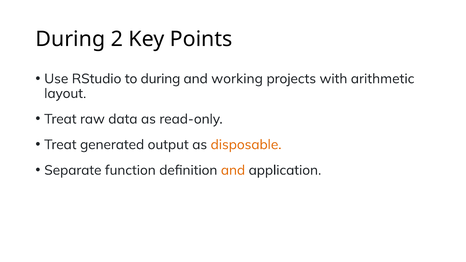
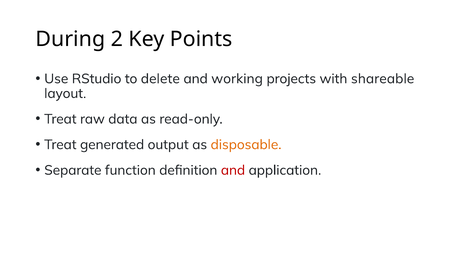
to during: during -> delete (160, 79)
arithmetic: arithmetic -> shareable (383, 79)
and colour: orange -> red (233, 170)
